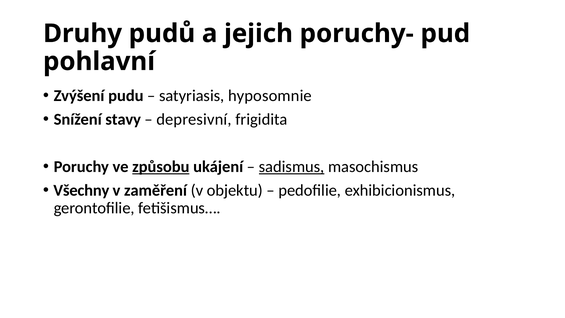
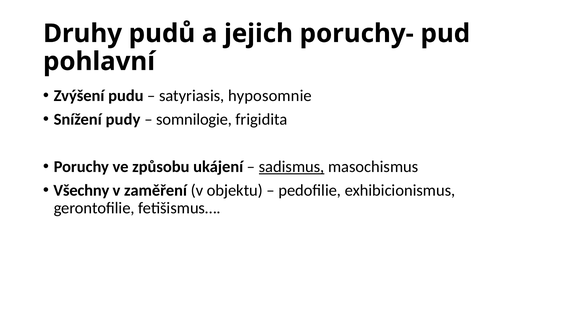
stavy: stavy -> pudy (123, 119)
depresivní: depresivní -> somnilogie (194, 119)
způsobu underline: present -> none (161, 167)
